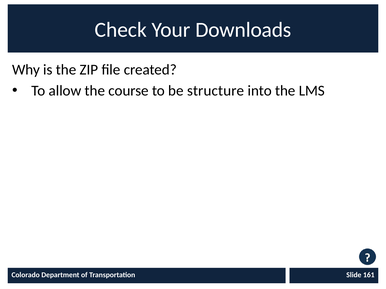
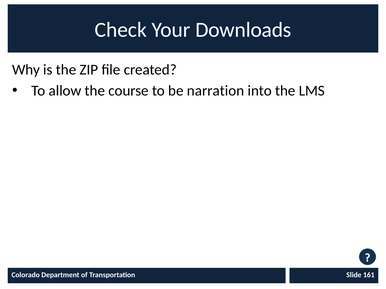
structure: structure -> narration (216, 91)
